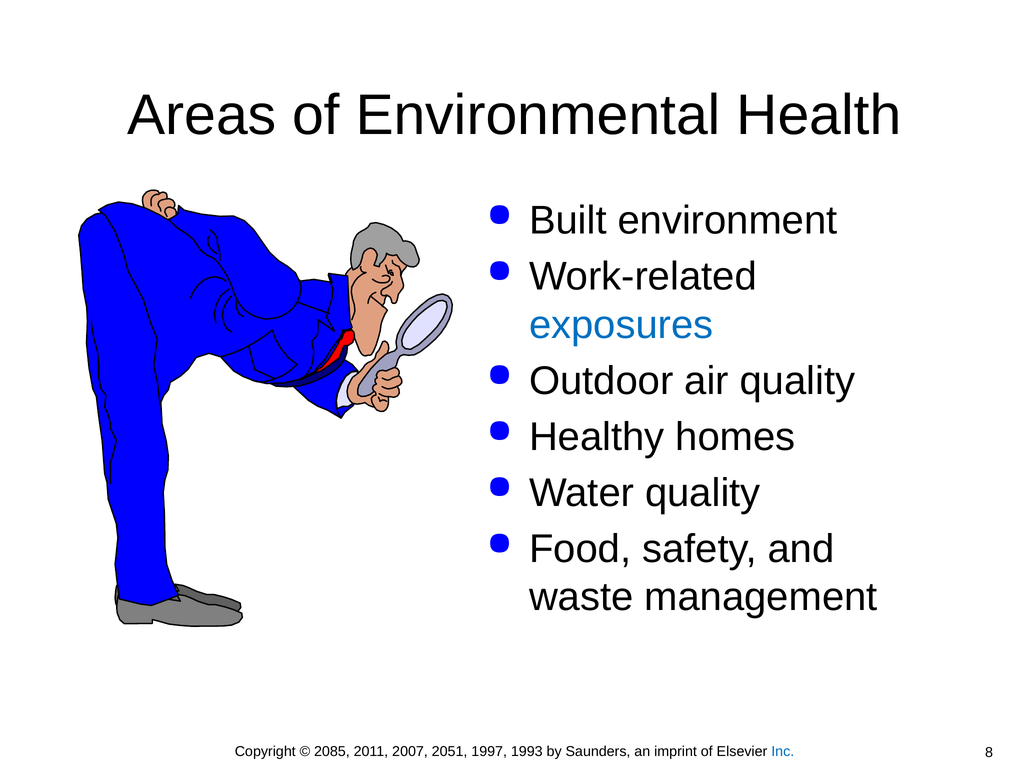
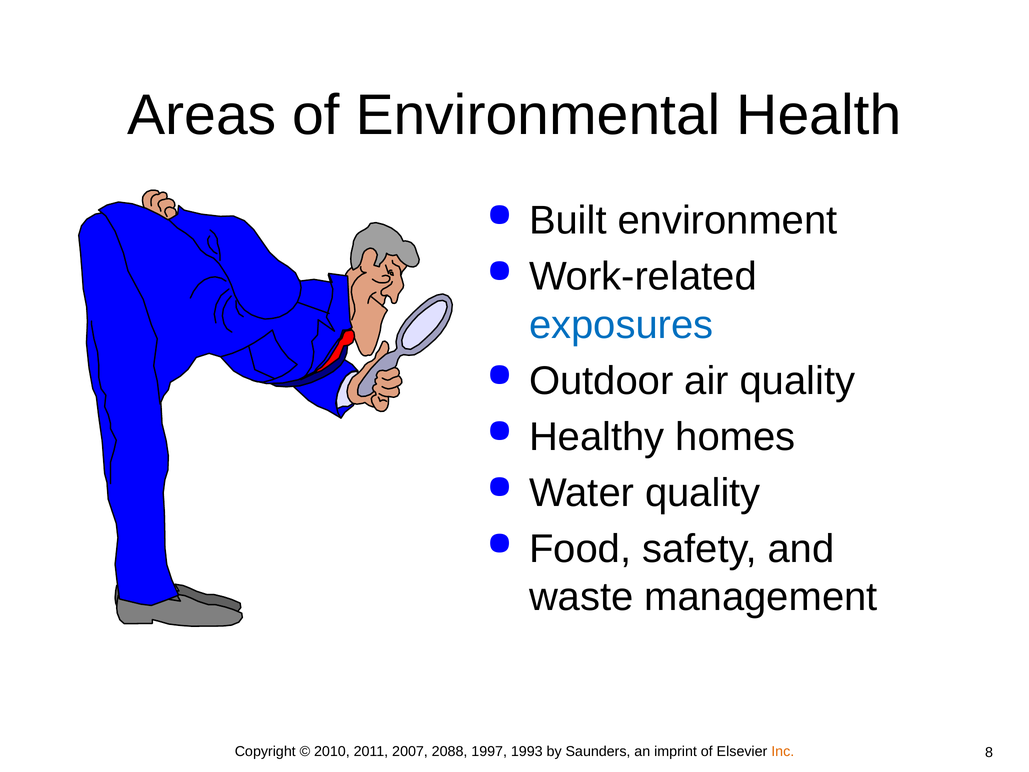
2085: 2085 -> 2010 (332, 751)
2051: 2051 -> 2088 (450, 751)
Inc colour: blue -> orange (783, 751)
